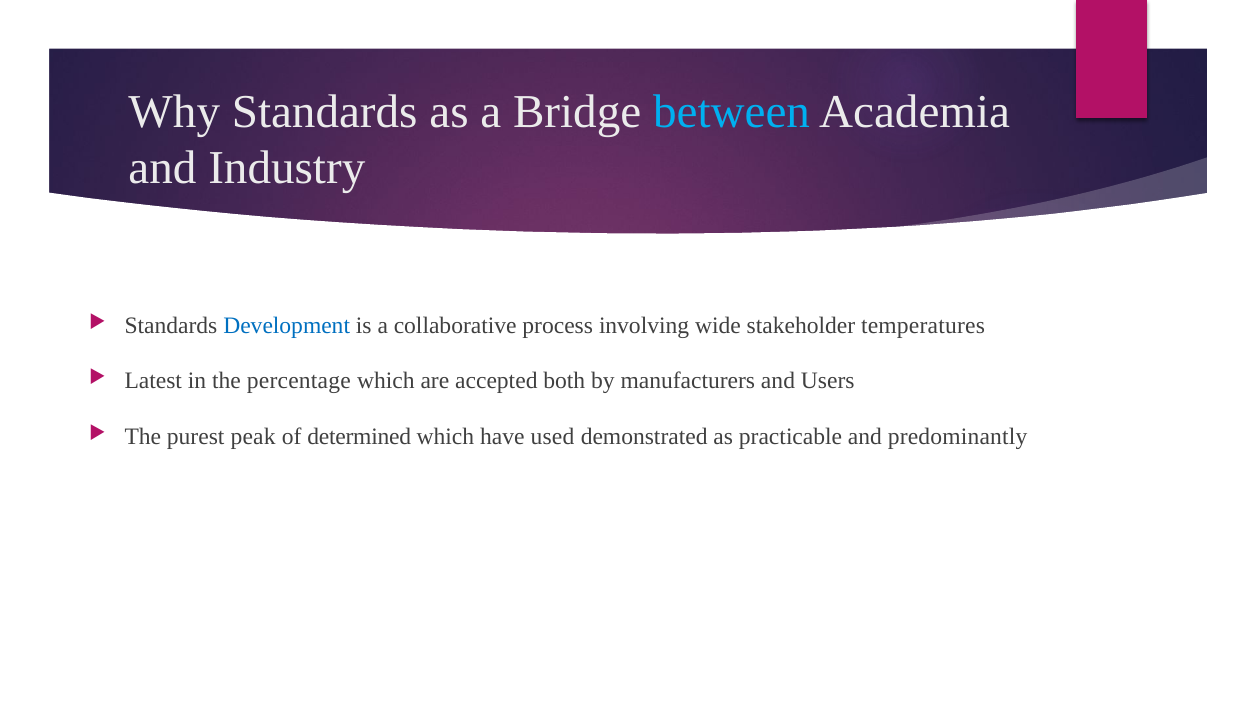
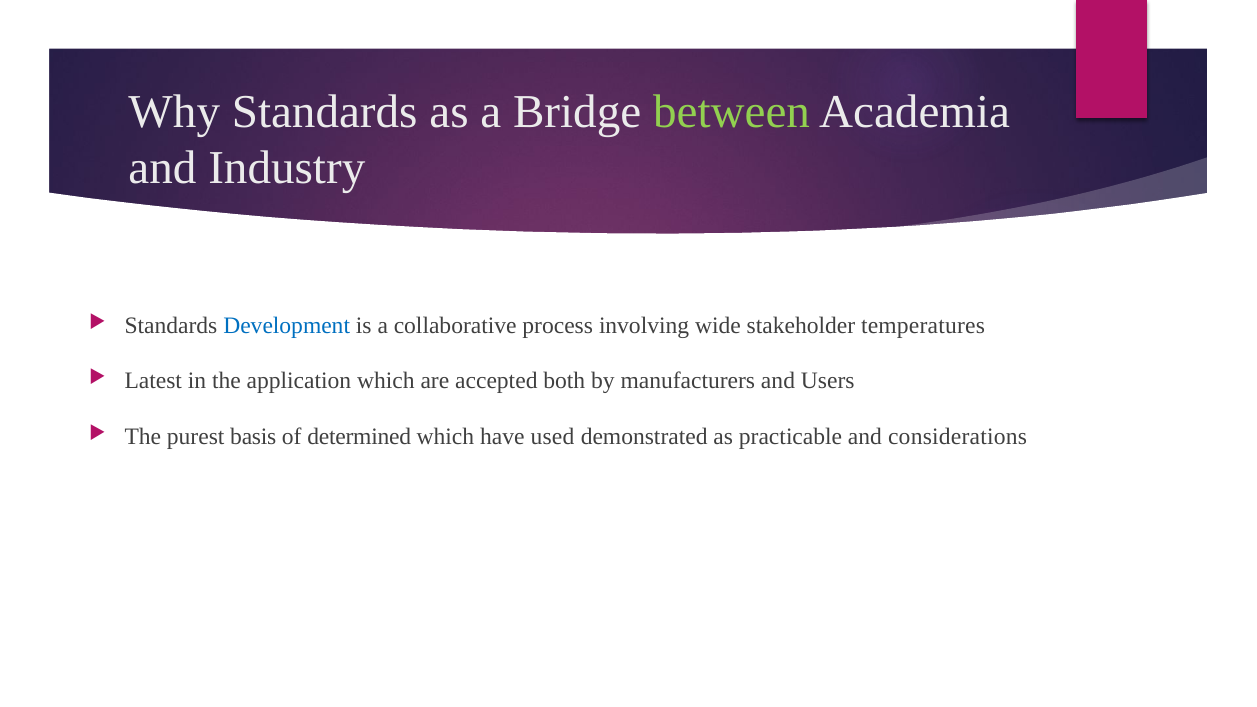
between colour: light blue -> light green (732, 112)
percentage: percentage -> application (299, 381)
peak: peak -> basis (253, 437)
predominantly: predominantly -> considerations (958, 437)
